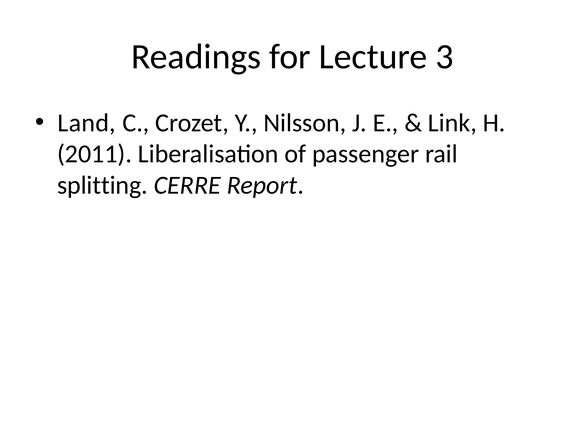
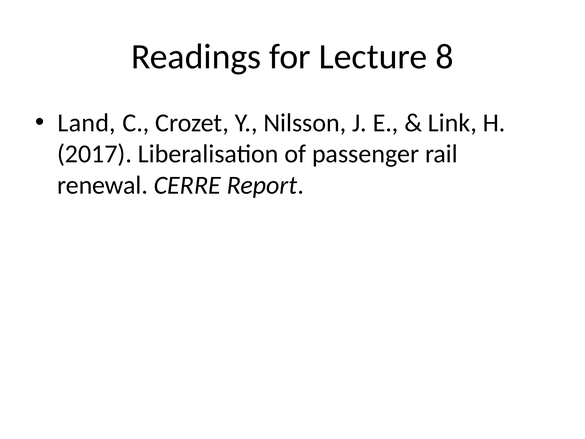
3: 3 -> 8 (444, 57)
2011: 2011 -> 2017 (95, 154)
splitting: splitting -> renewal (102, 185)
